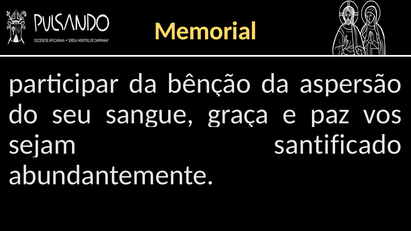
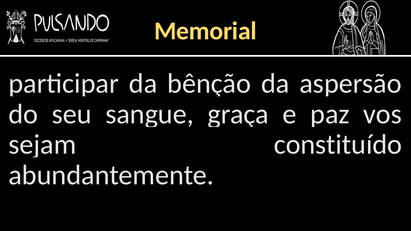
santificado: santificado -> constituído (338, 145)
